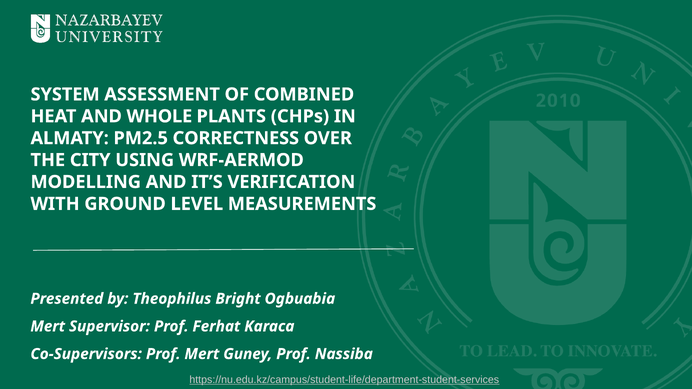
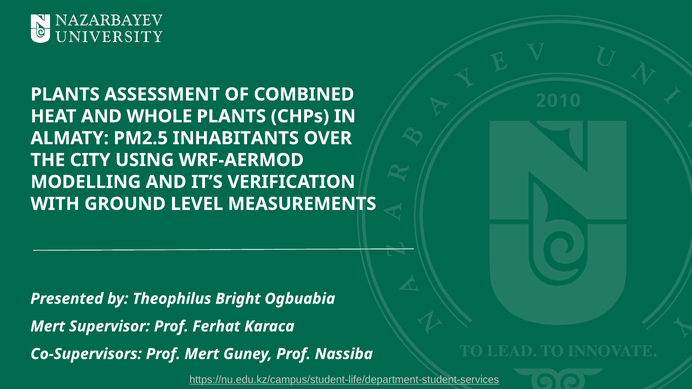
SYSTEM: SYSTEM -> PLANTS (65, 94)
CORRECTNESS: CORRECTNESS -> INHABITANTS (236, 138)
